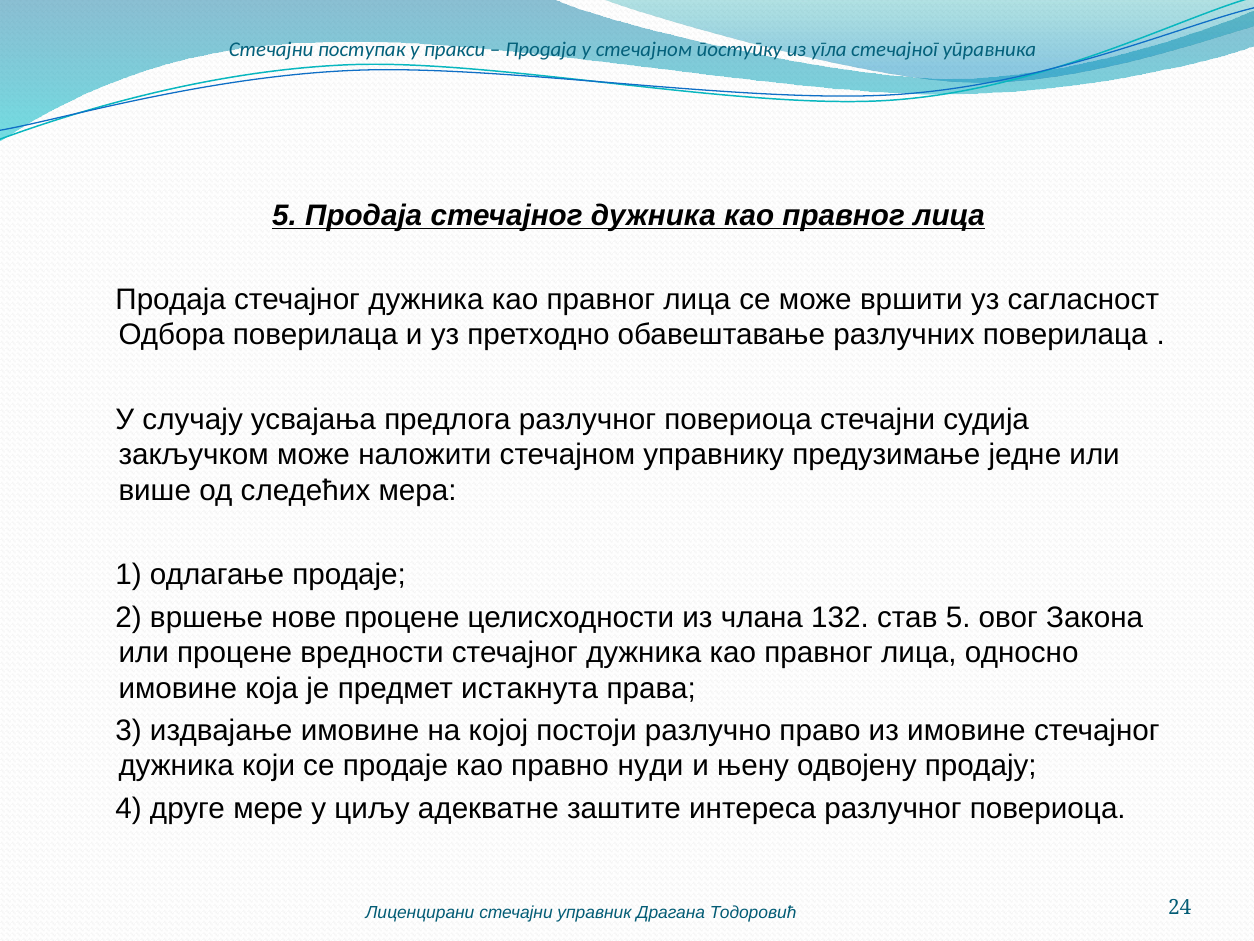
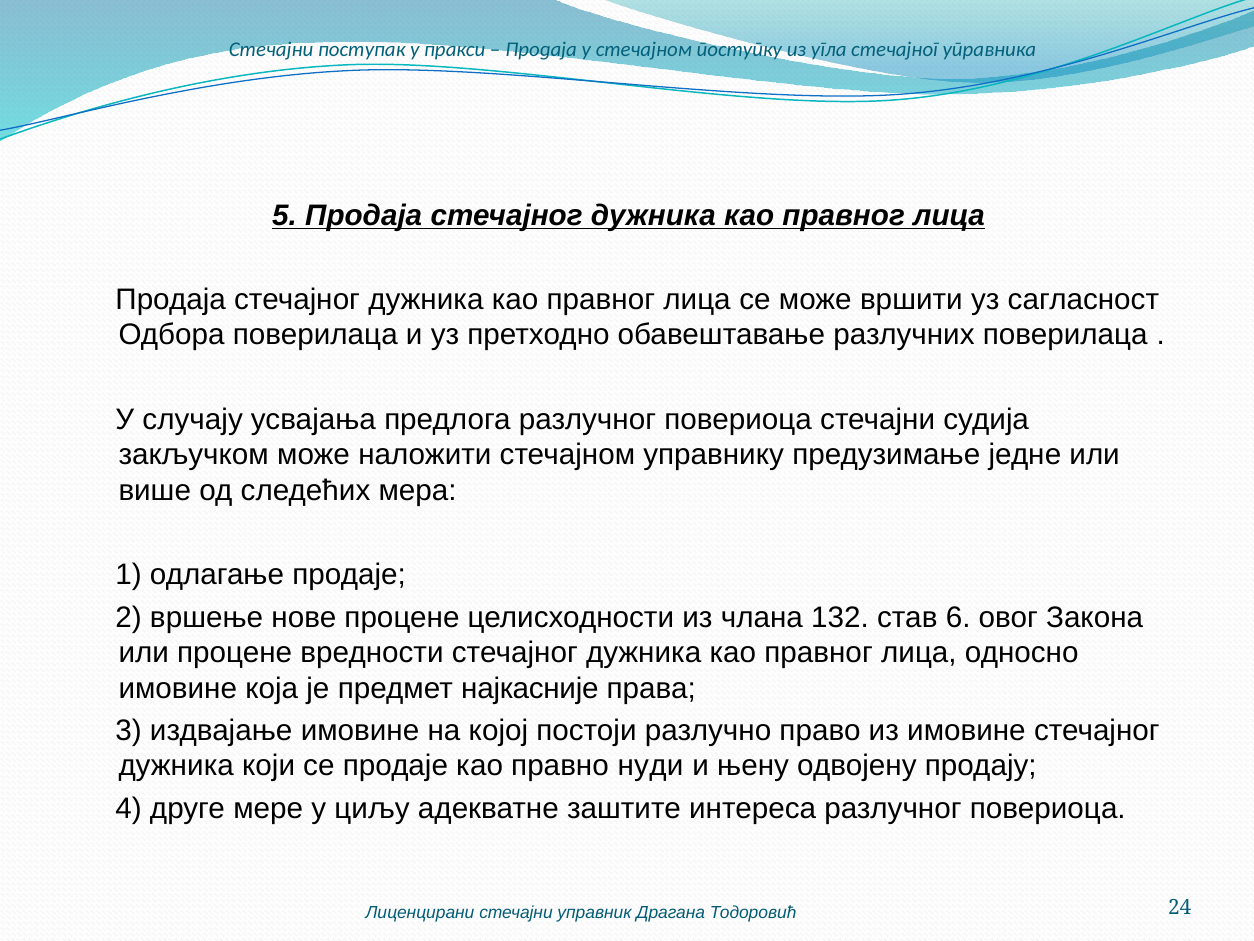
став 5: 5 -> 6 (958, 617)
истакнута: истакнута -> најкасније (530, 688)
